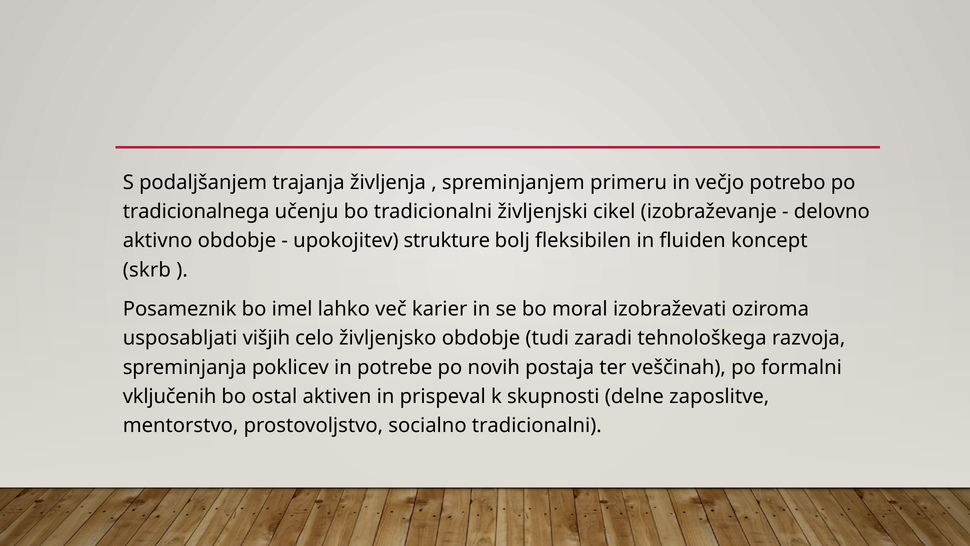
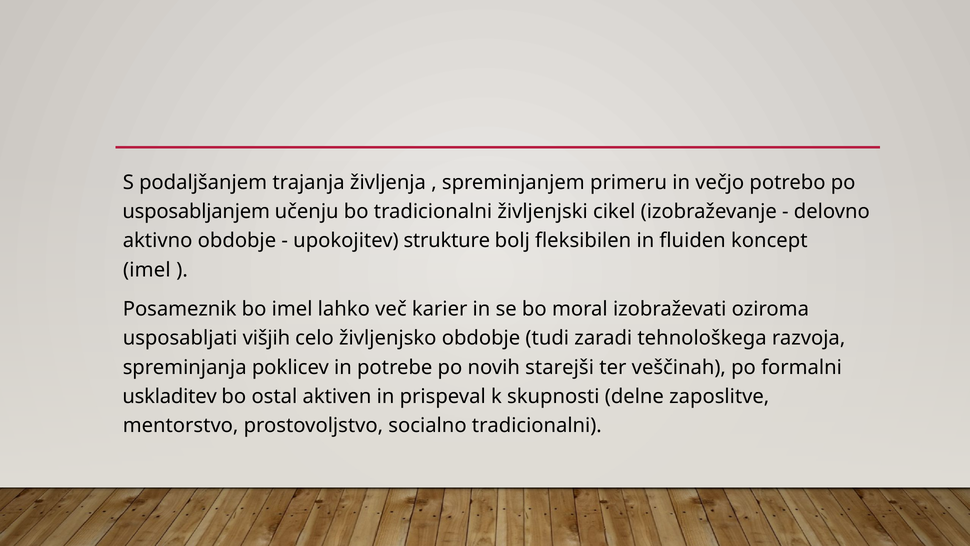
tradicionalnega: tradicionalnega -> usposabljanjem (196, 211)
skrb: skrb -> imel (147, 270)
postaja: postaja -> starejši (560, 367)
vključenih: vključenih -> uskladitev (170, 396)
